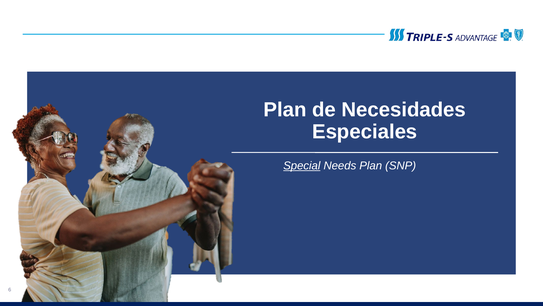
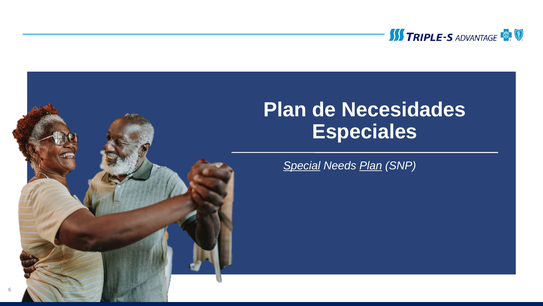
Plan underline: none -> present (371, 165)
